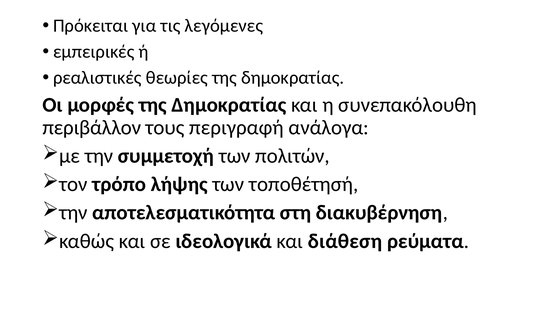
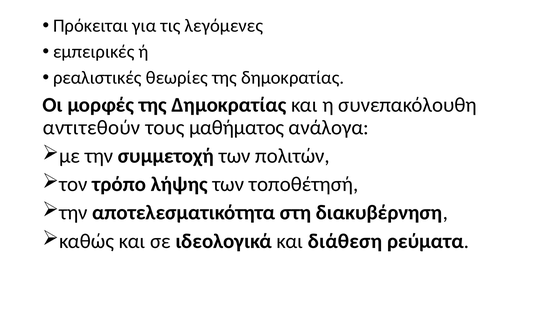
περιβάλλον: περιβάλλον -> αντιτεθούν (92, 127)
περιγραφή: περιγραφή -> μαθήματος (237, 127)
